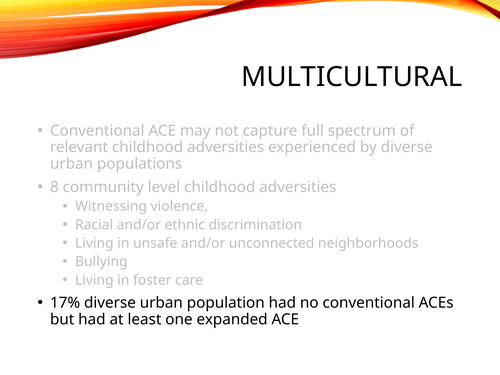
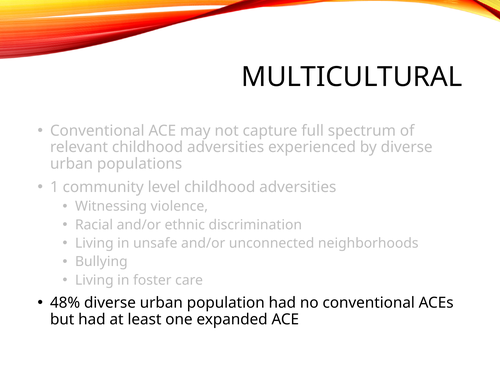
8: 8 -> 1 (54, 187)
17%: 17% -> 48% (65, 303)
